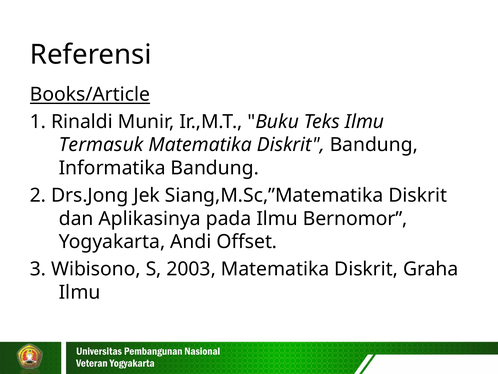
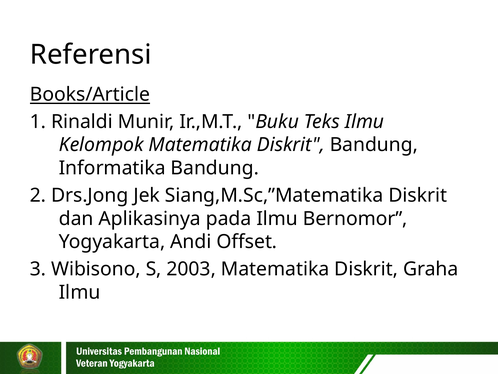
Termasuk: Termasuk -> Kelompok (101, 145)
